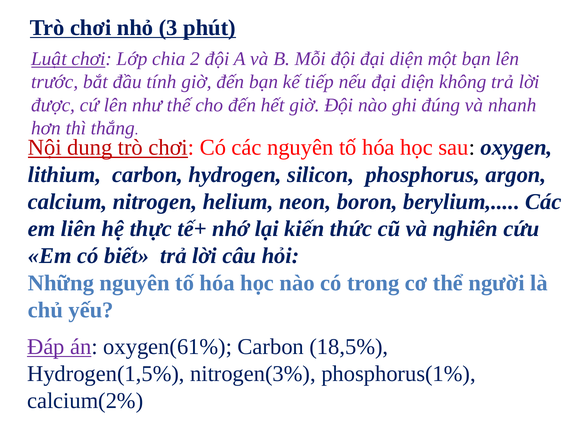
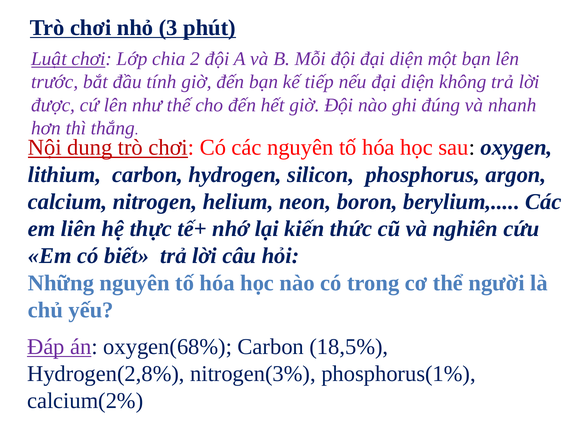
oxygen(61%: oxygen(61% -> oxygen(68% (168, 347)
Hydrogen(1,5%: Hydrogen(1,5% -> Hydrogen(2,8% (106, 374)
